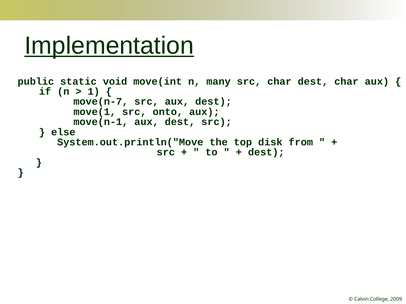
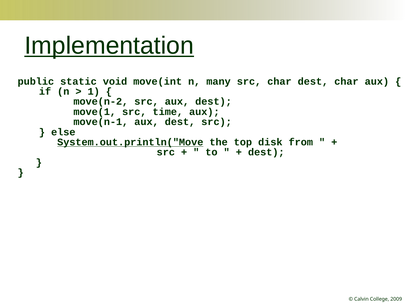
move(n-7: move(n-7 -> move(n-2 (101, 102)
onto: onto -> time (168, 112)
System.out.println("Move underline: none -> present (130, 142)
